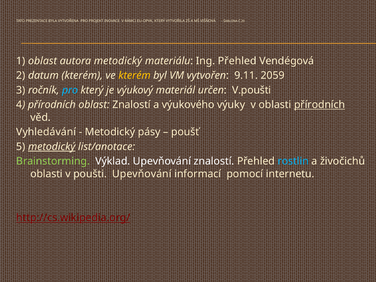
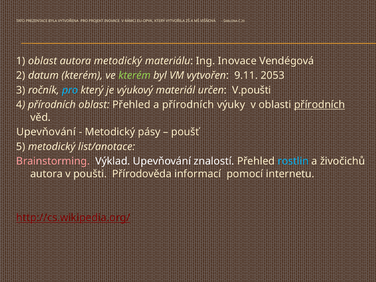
Ing Přehled: Přehled -> Inovace (237, 61)
kterém colour: yellow -> light green (134, 76)
2059: 2059 -> 2053 (273, 76)
oblast Znalostí: Znalostí -> Přehled (131, 105)
a výukového: výukového -> přírodních (188, 105)
Vyhledávání: Vyhledávání -> Upevňování (46, 132)
metodický underline: present -> none (52, 147)
Brainstorming colour: light green -> pink (53, 161)
oblasti: oblasti -> autora (46, 174)
poušti Upevňování: Upevňování -> Přírodověda (142, 174)
